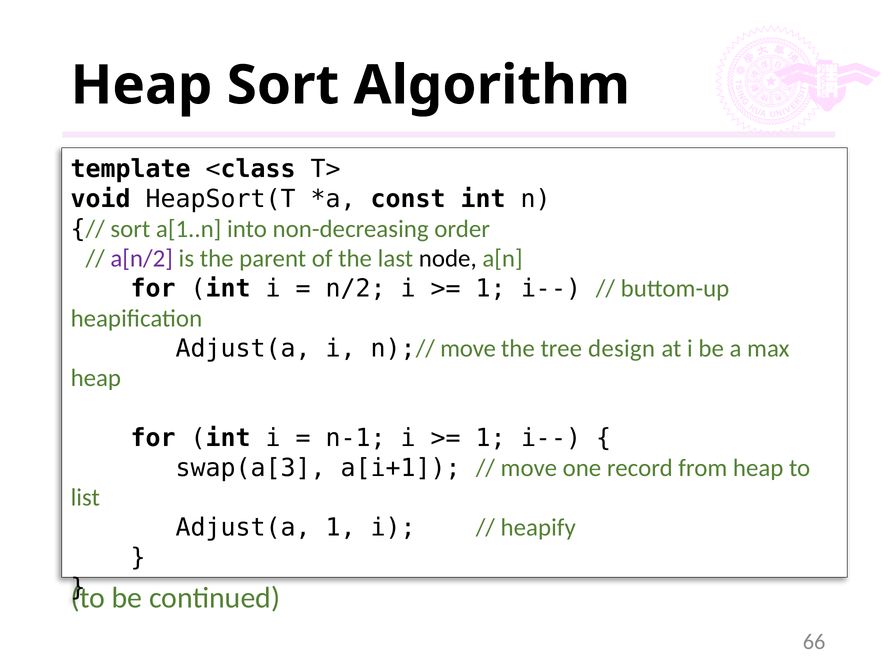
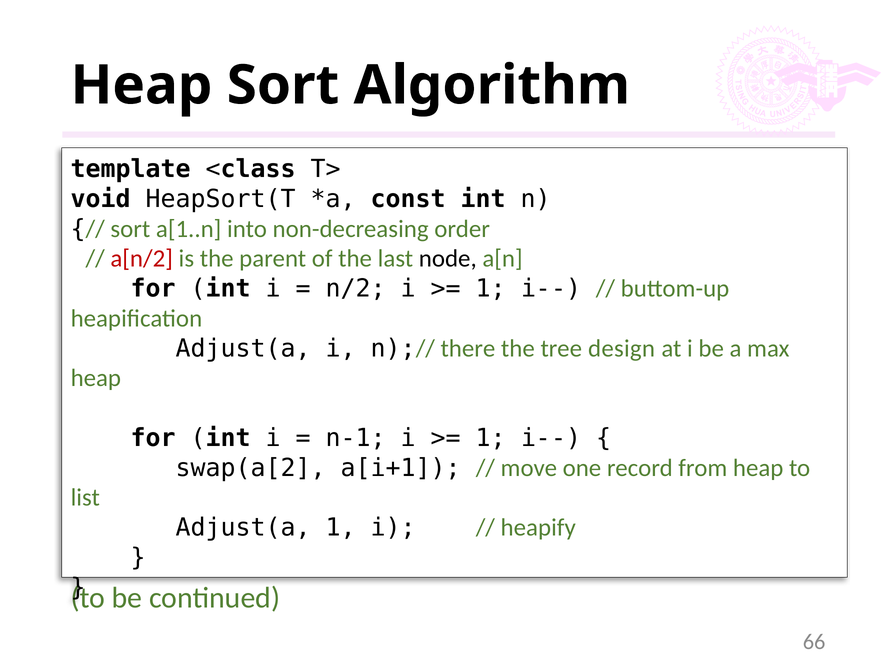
a[n/2 colour: purple -> red (142, 259)
n);// move: move -> there (468, 348)
swap(a[3: swap(a[3 -> swap(a[2 (251, 468)
